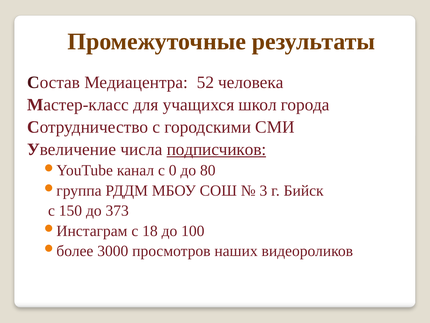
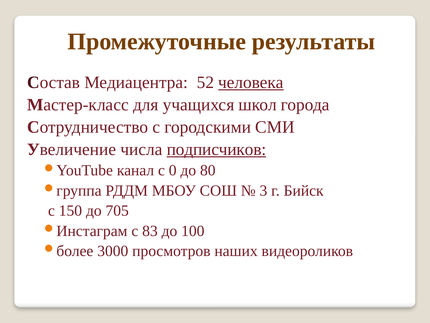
человека underline: none -> present (251, 82)
373: 373 -> 705 (117, 210)
18: 18 -> 83 (150, 231)
